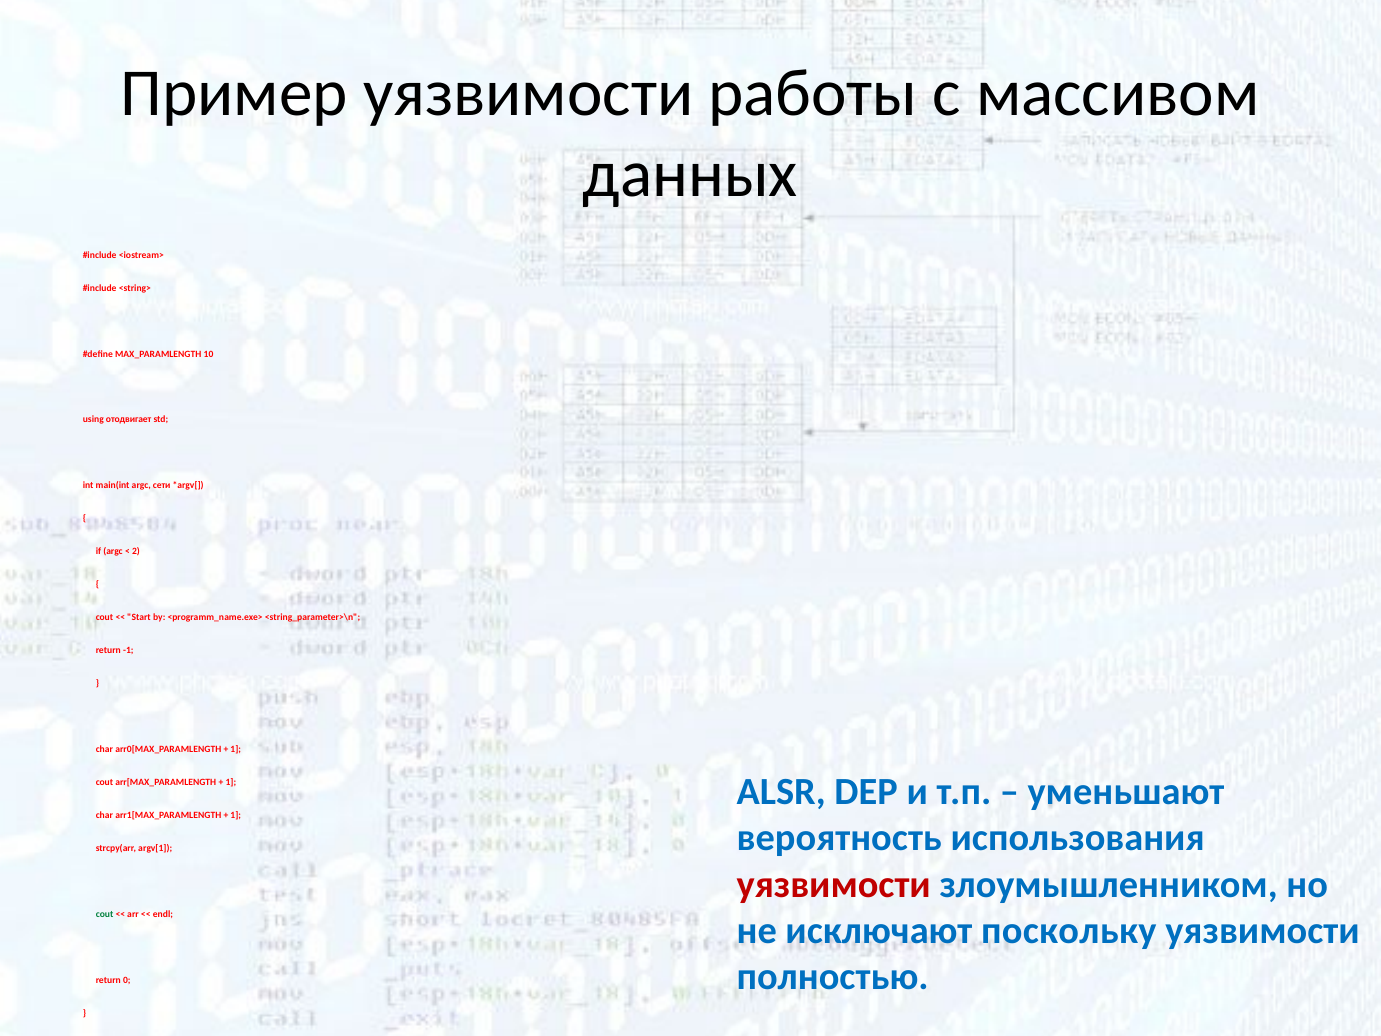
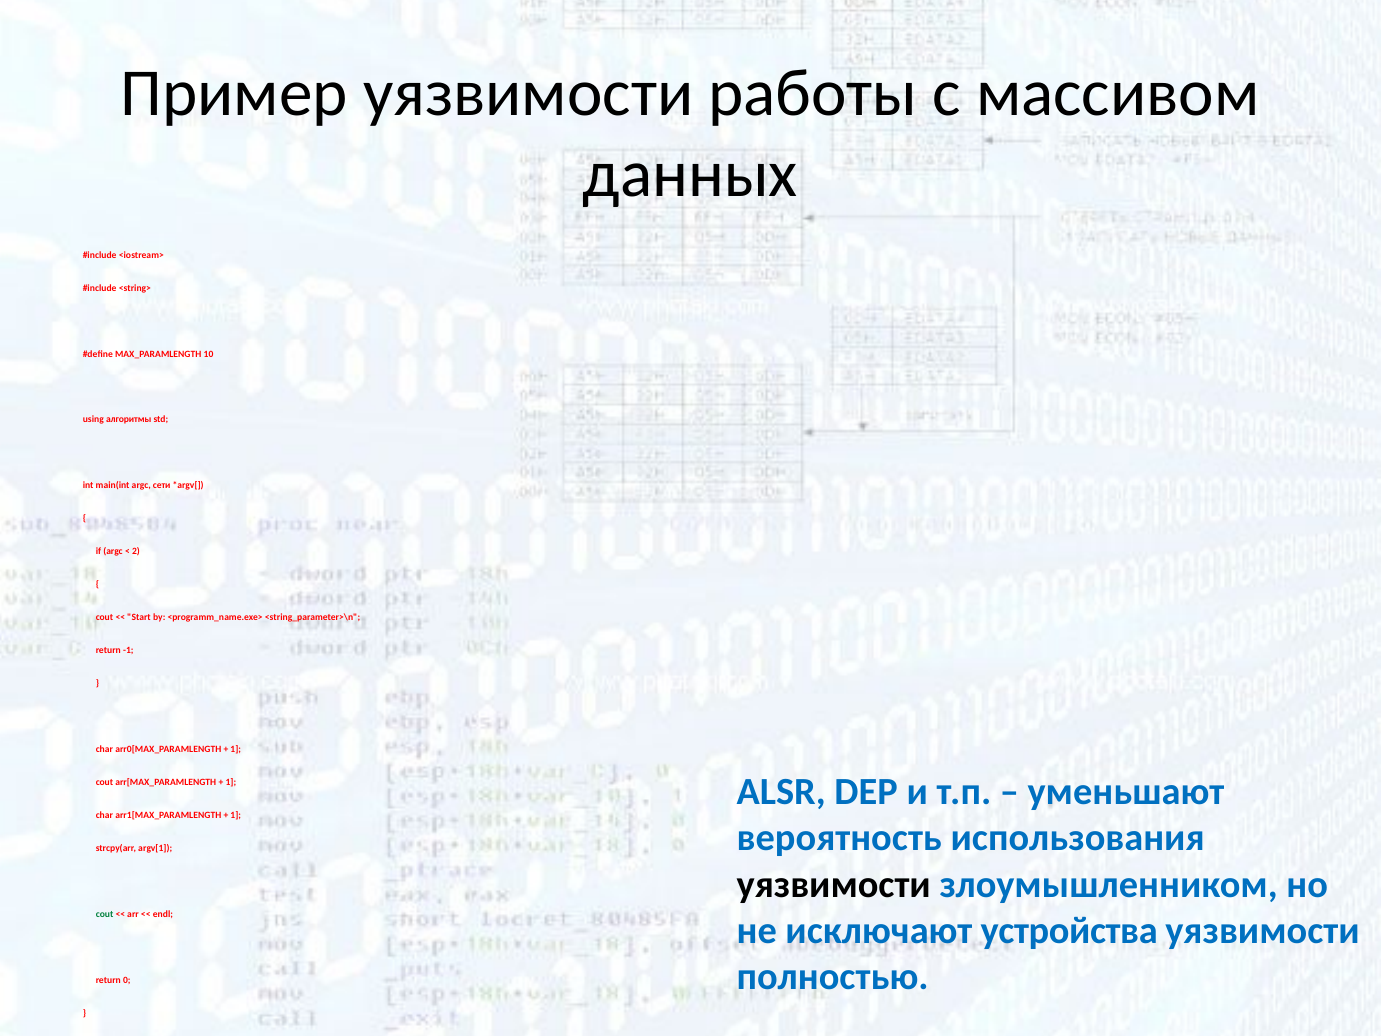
отодвигает: отодвигает -> алгоритмы (129, 420)
уязвимости colour: red -> black (834, 884)
поскольку: поскольку -> устройства (1069, 930)
